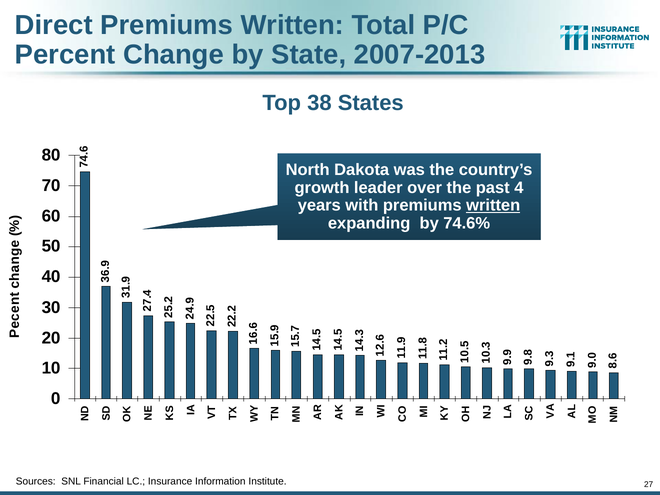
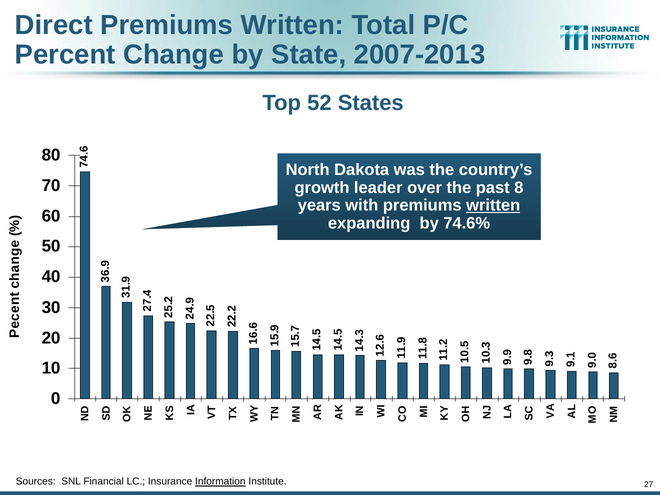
38: 38 -> 52 (319, 103)
past 4: 4 -> 8 (519, 188)
Information underline: none -> present (220, 482)
